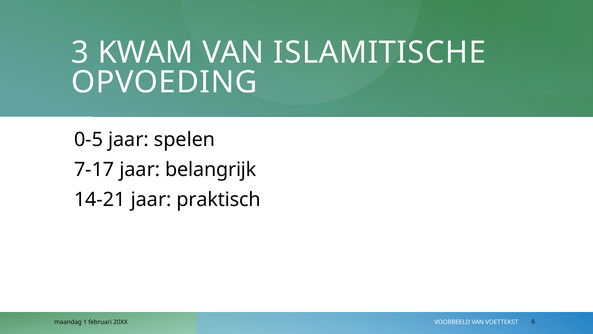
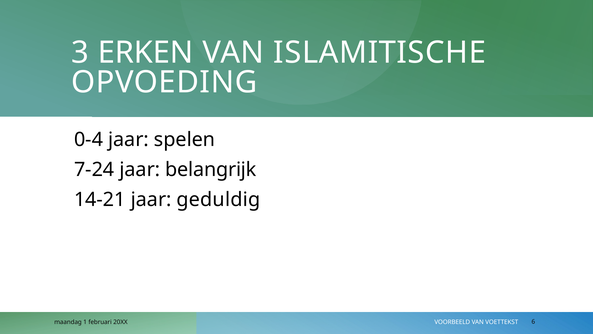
KWAM: KWAM -> ERKEN (146, 53)
0-5: 0-5 -> 0-4 (89, 139)
7-17: 7-17 -> 7-24 (94, 169)
praktisch: praktisch -> geduldig (218, 199)
